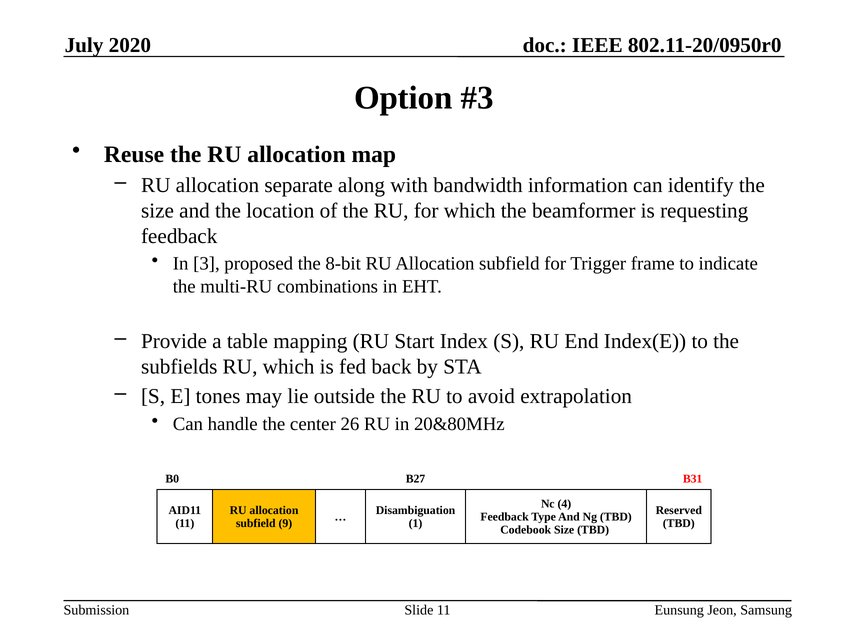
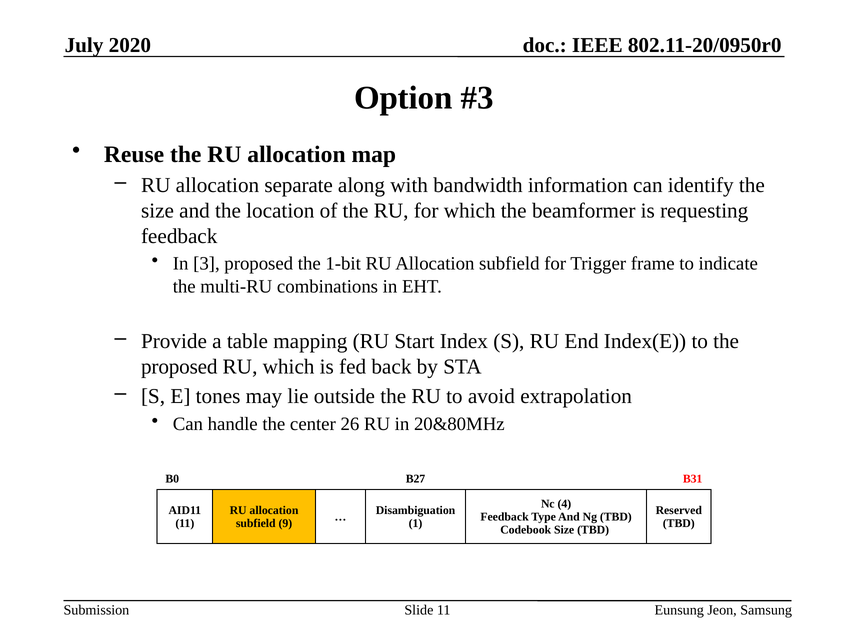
8-bit: 8-bit -> 1-bit (343, 264)
subfields: subfields -> proposed (179, 367)
